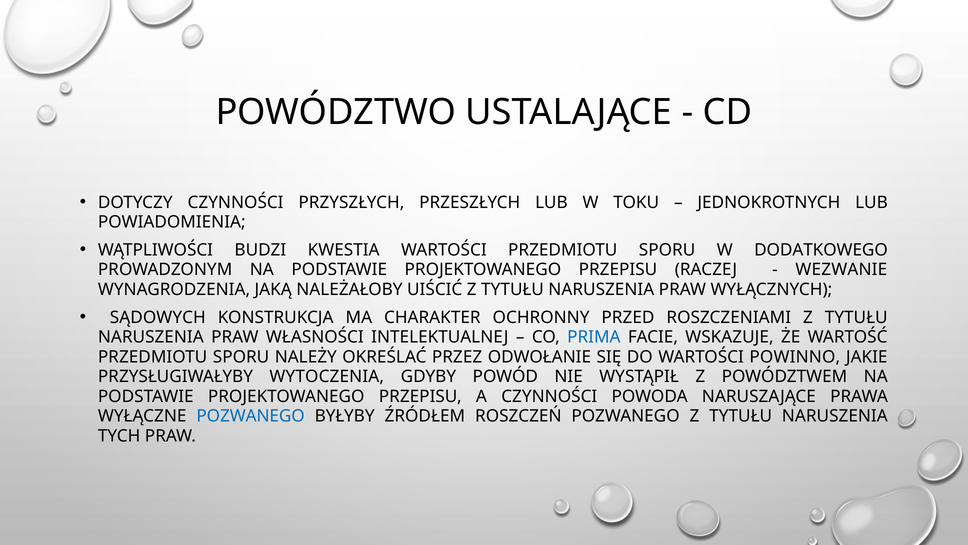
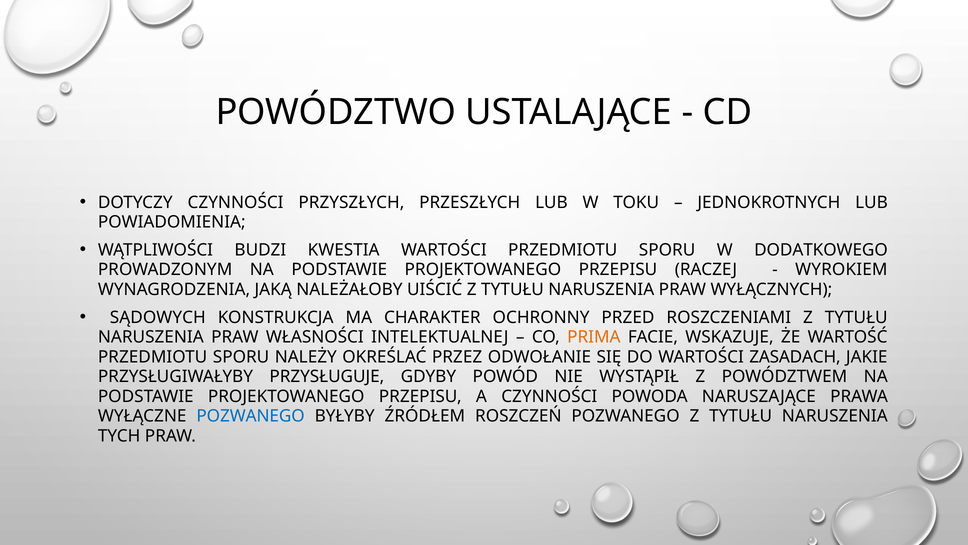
WEZWANIE: WEZWANIE -> WYROKIEM (841, 270)
PRIMA colour: blue -> orange (594, 337)
POWINNO: POWINNO -> ZASADACH (795, 357)
WYTOCZENIA: WYTOCZENIA -> PRZYSŁUGUJE (327, 376)
